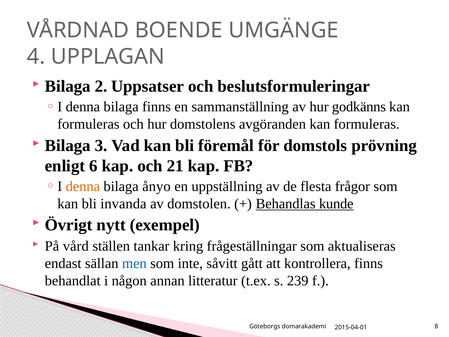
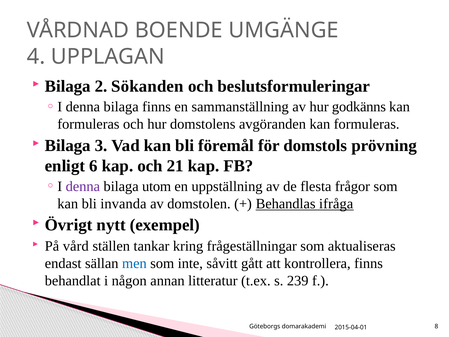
Uppsatser: Uppsatser -> Sökanden (147, 86)
denna colour: orange -> purple (83, 186)
ånyo: ånyo -> utom (157, 186)
kunde: kunde -> ifråga (336, 204)
